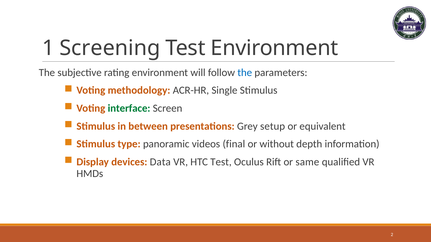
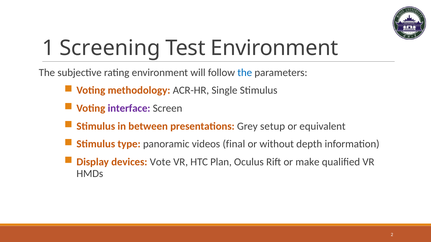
interface colour: green -> purple (129, 108)
Data: Data -> Vote (160, 162)
HTC Test: Test -> Plan (221, 162)
same: same -> make (307, 162)
